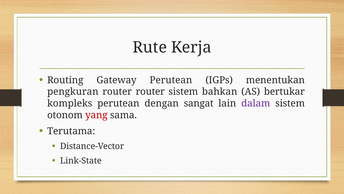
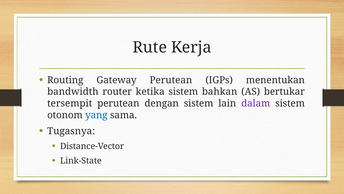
pengkuran: pengkuran -> bandwidth (73, 92)
router router: router -> ketika (150, 92)
kompleks: kompleks -> tersempit (70, 103)
dengan sangat: sangat -> sistem (199, 103)
yang colour: red -> blue (96, 115)
Terutama: Terutama -> Tugasnya (71, 131)
